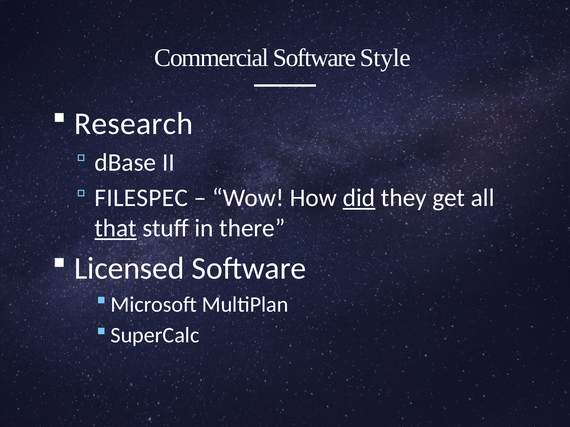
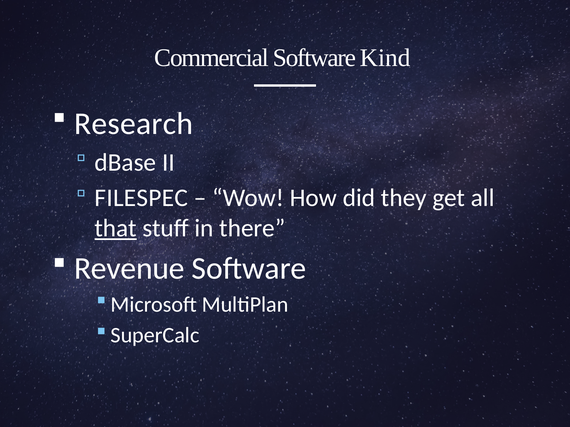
Style: Style -> Kind (385, 58)
did underline: present -> none (359, 198)
Licensed: Licensed -> Revenue (129, 269)
